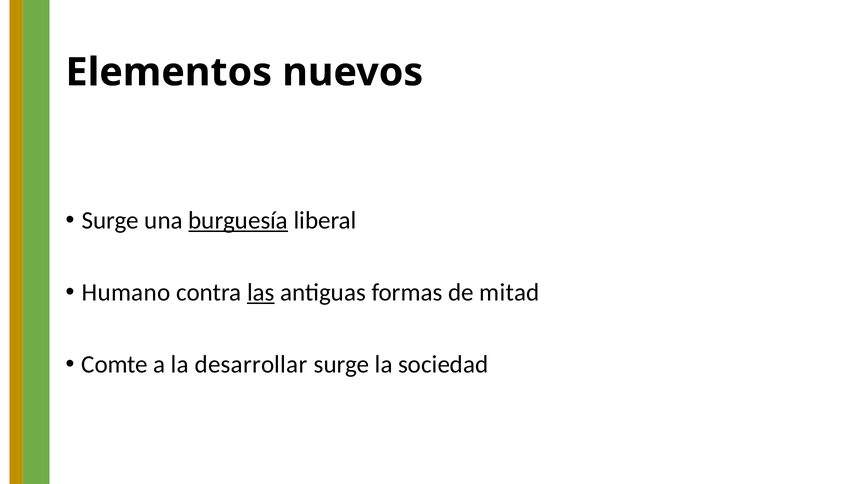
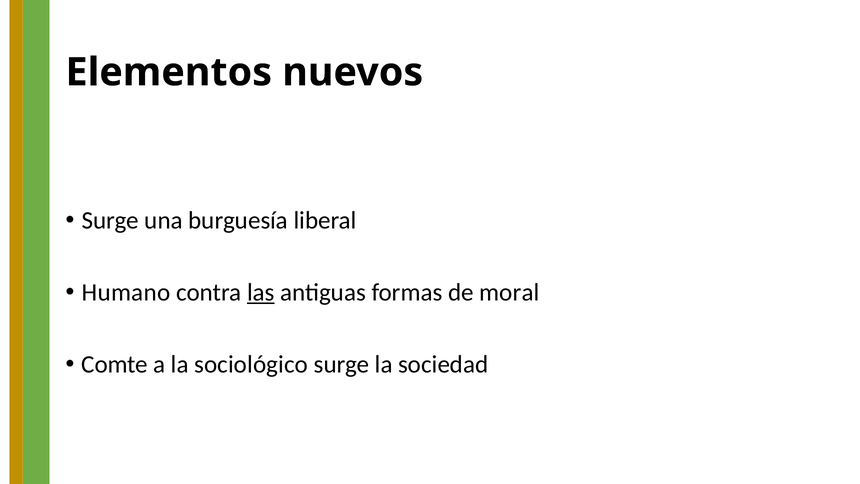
burguesía underline: present -> none (238, 220)
mitad: mitad -> moral (509, 292)
desarrollar: desarrollar -> sociológico (251, 364)
